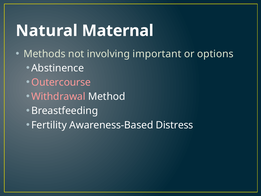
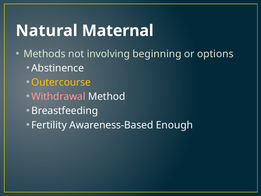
important: important -> beginning (157, 54)
Outercourse colour: pink -> yellow (61, 82)
Distress: Distress -> Enough (174, 125)
